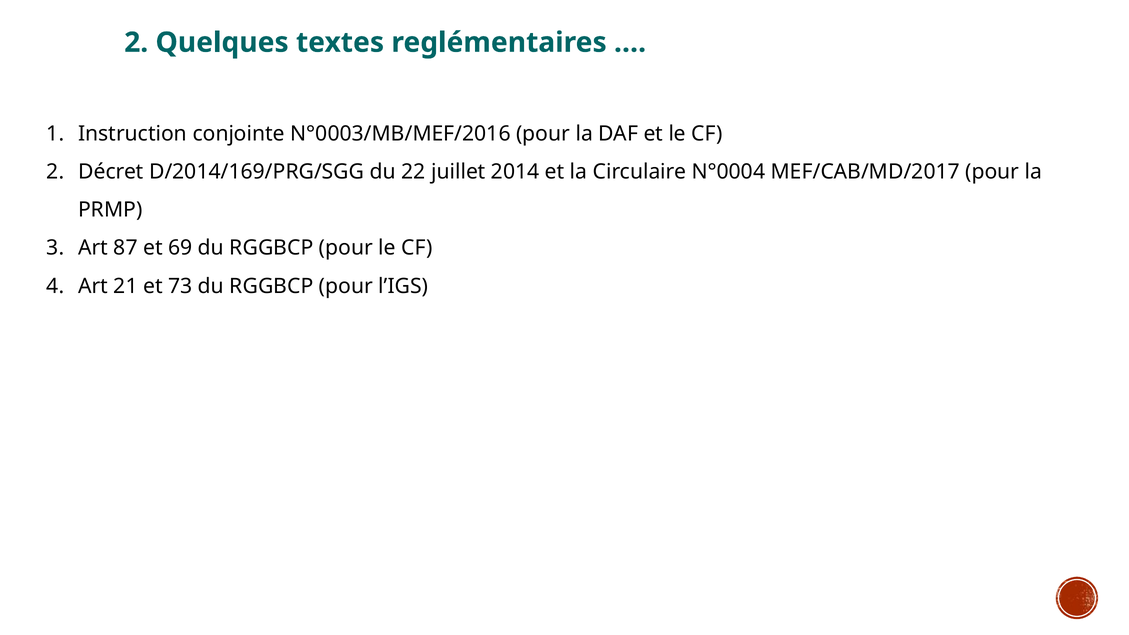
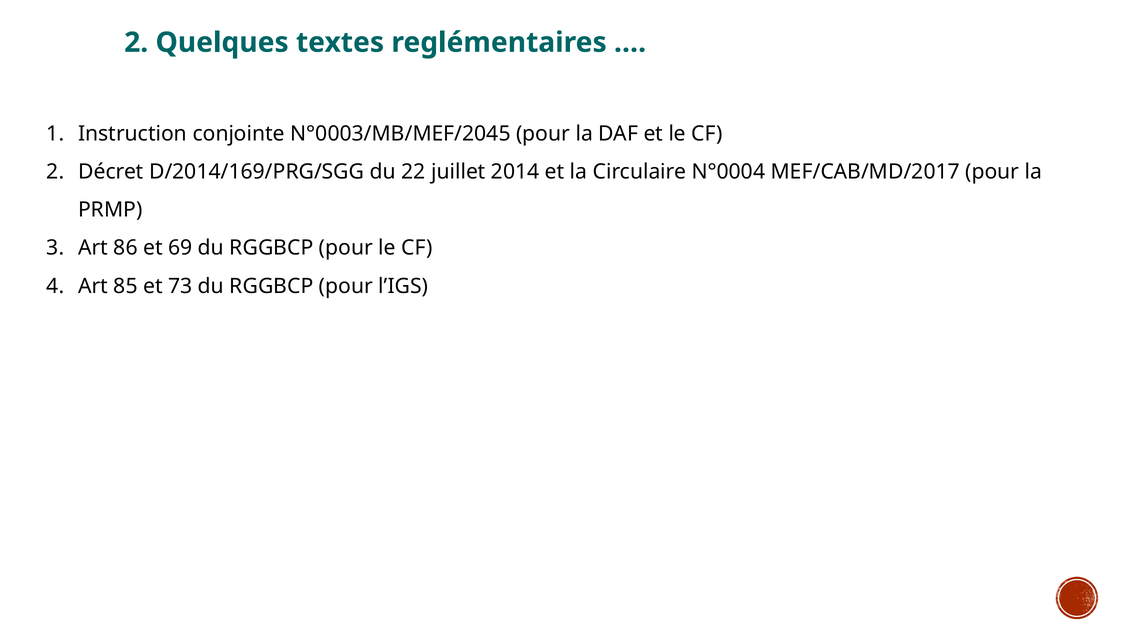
N°0003/MB/MEF/2016: N°0003/MB/MEF/2016 -> N°0003/MB/MEF/2045 (401, 134)
87: 87 -> 86 (126, 248)
21: 21 -> 85 (126, 286)
